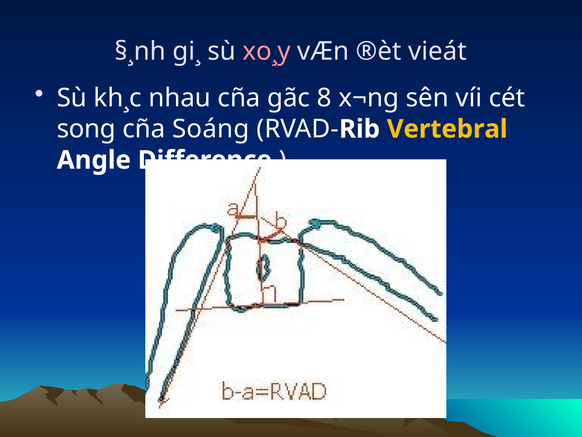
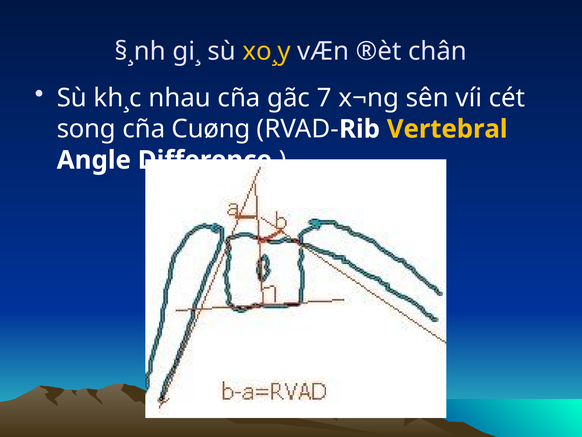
xo¸y colour: pink -> yellow (267, 51)
vieát: vieát -> chân (438, 51)
8: 8 -> 7 (324, 98)
Soáng: Soáng -> Cuøng (211, 129)
